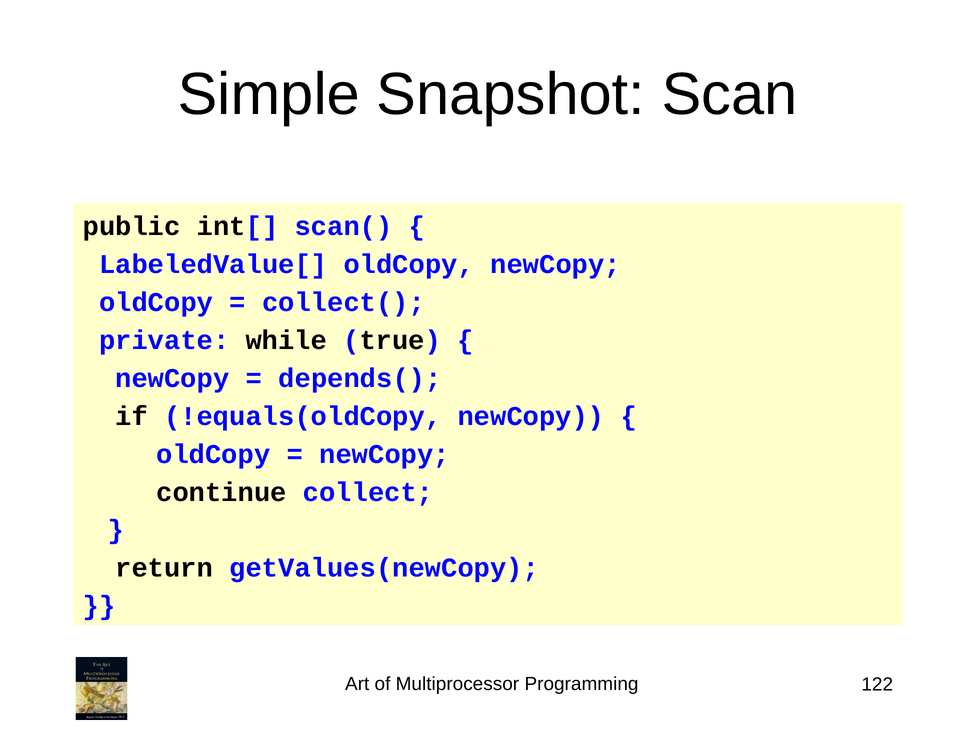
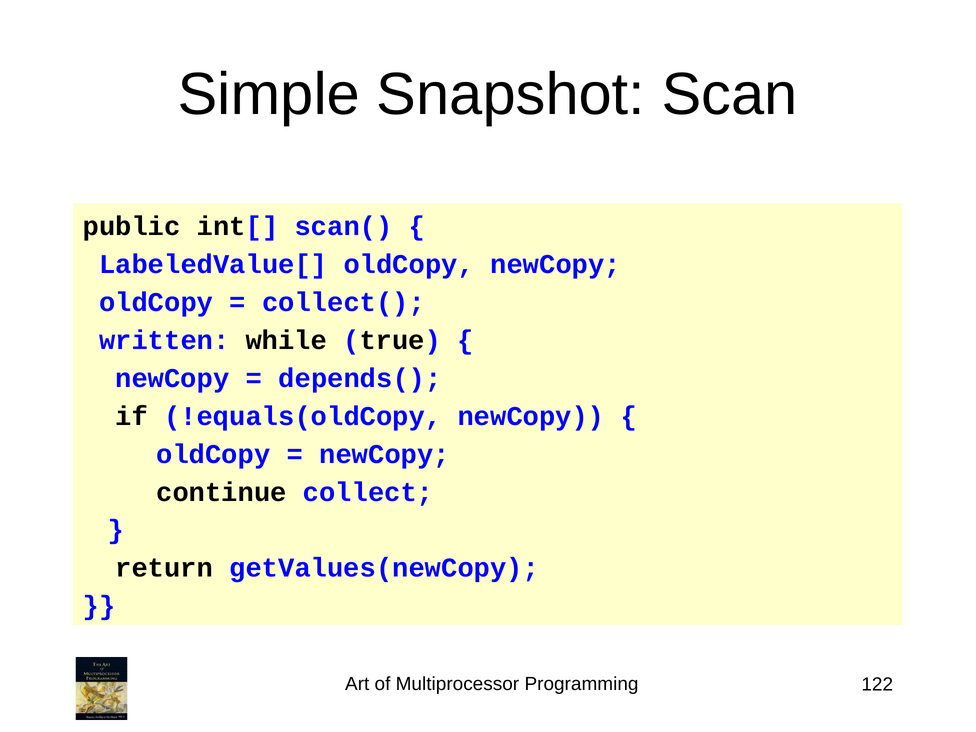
private: private -> written (164, 340)
